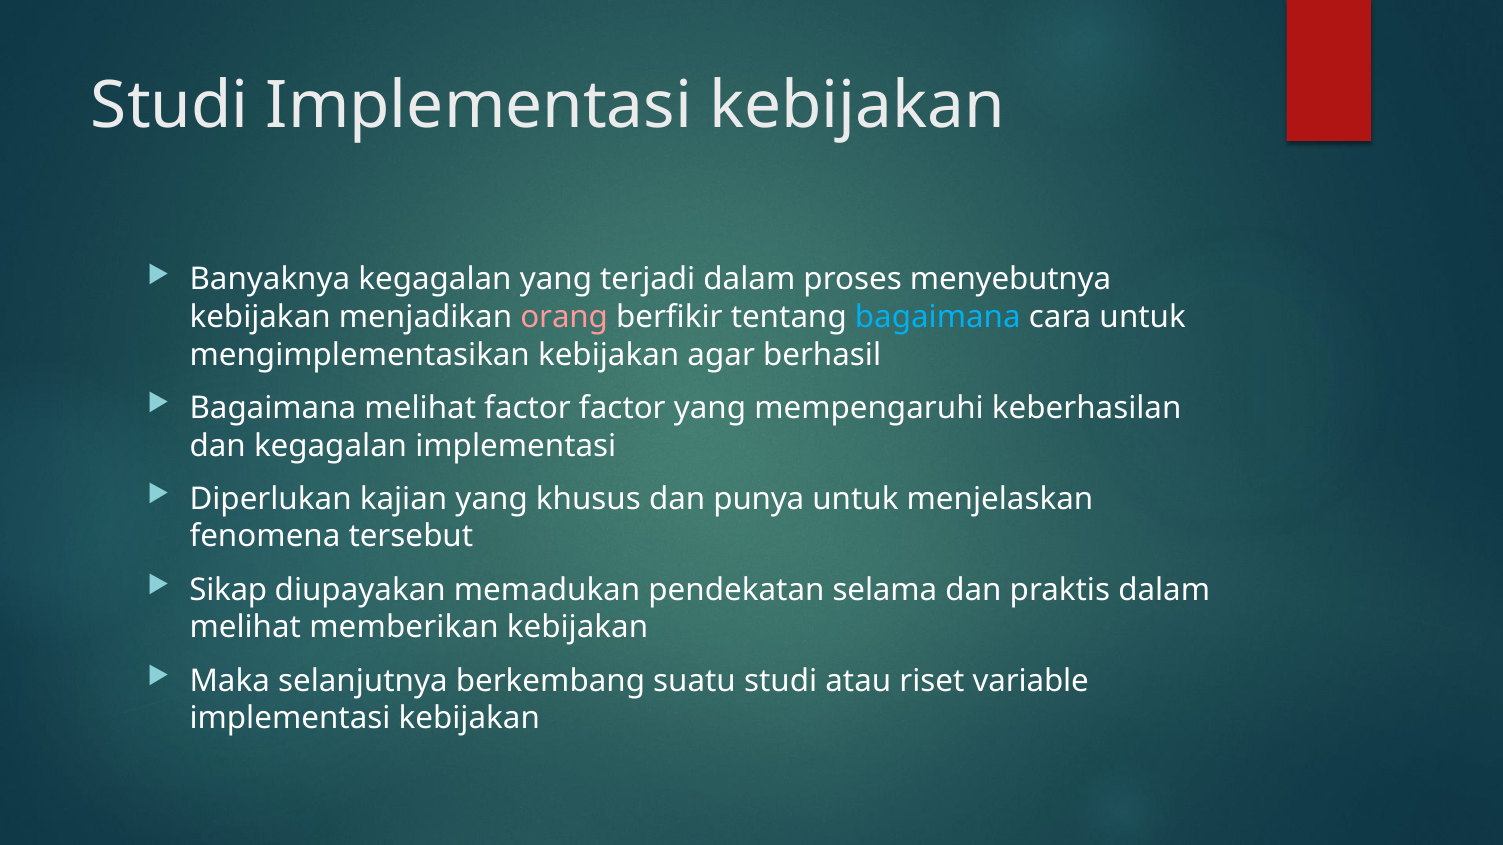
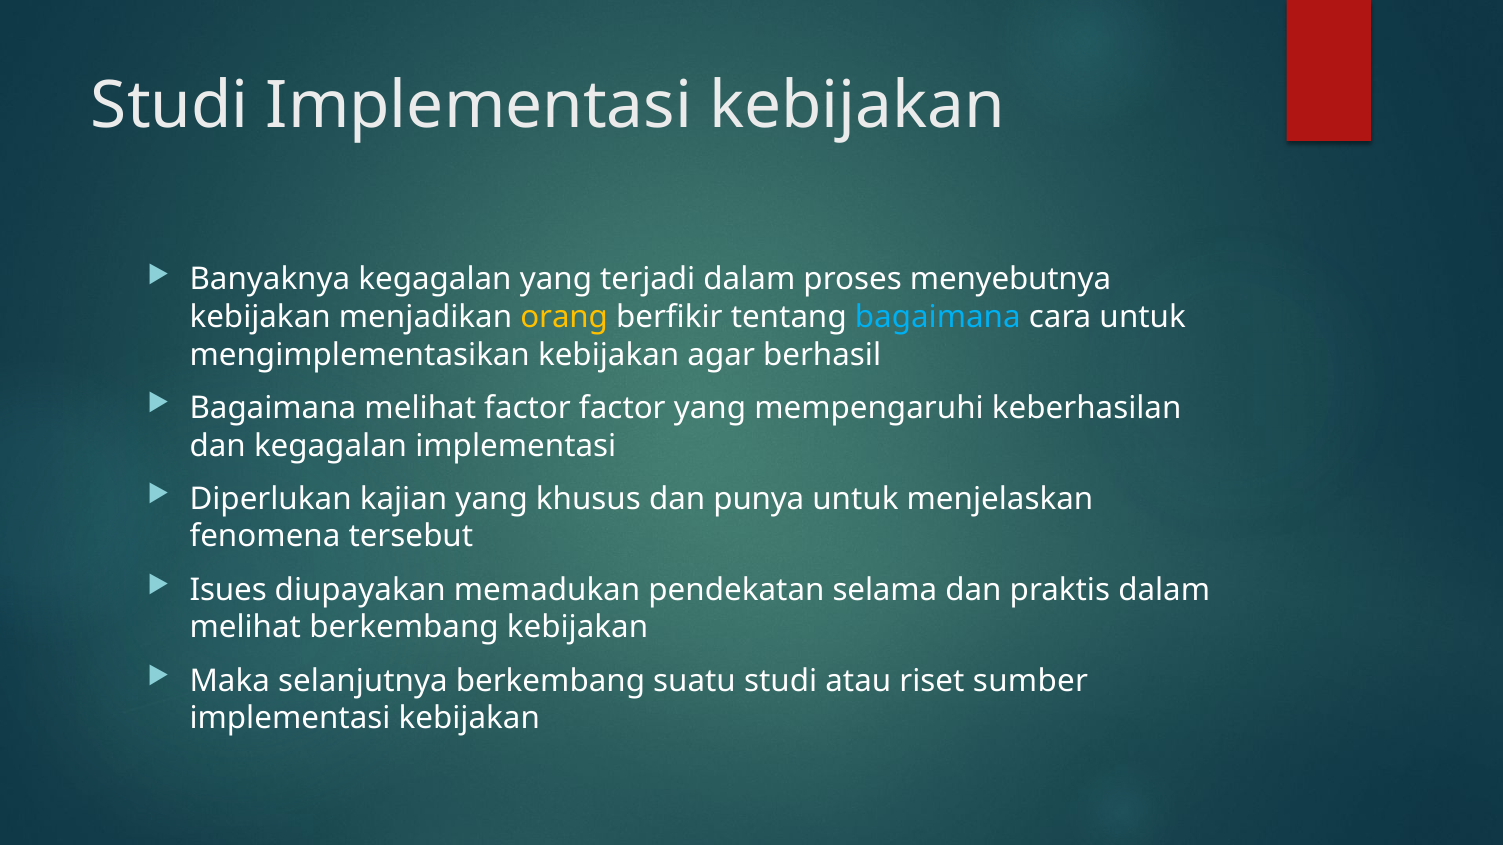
orang colour: pink -> yellow (564, 317)
Sikap: Sikap -> Isues (228, 590)
melihat memberikan: memberikan -> berkembang (404, 628)
variable: variable -> sumber (1031, 681)
